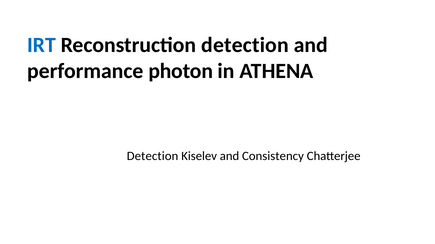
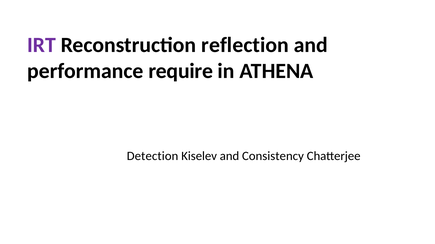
IRT colour: blue -> purple (42, 45)
Reconstruction detection: detection -> reflection (245, 45)
photon: photon -> require (181, 71)
